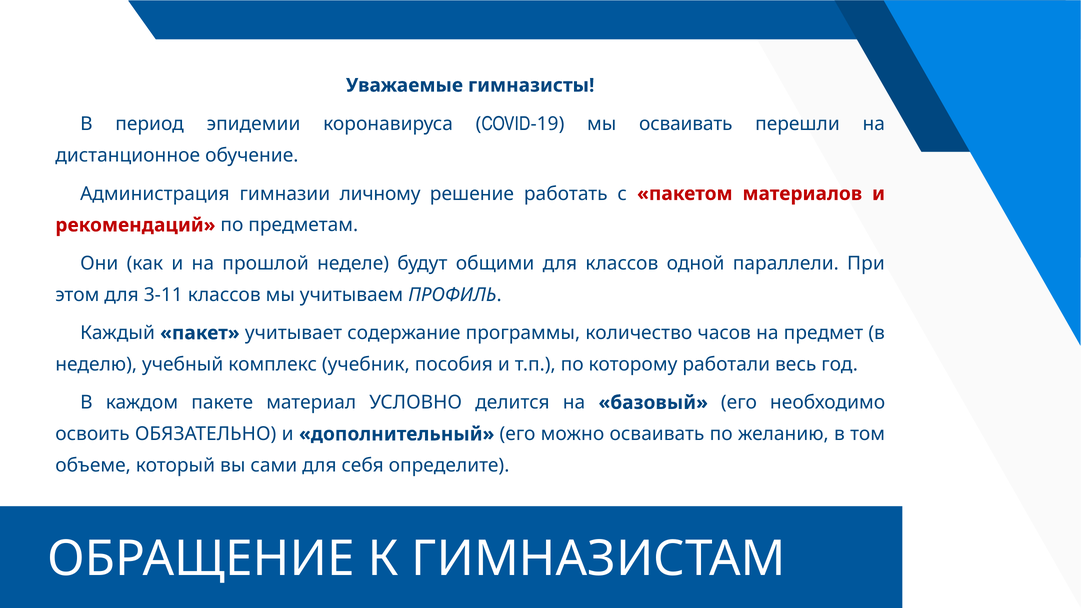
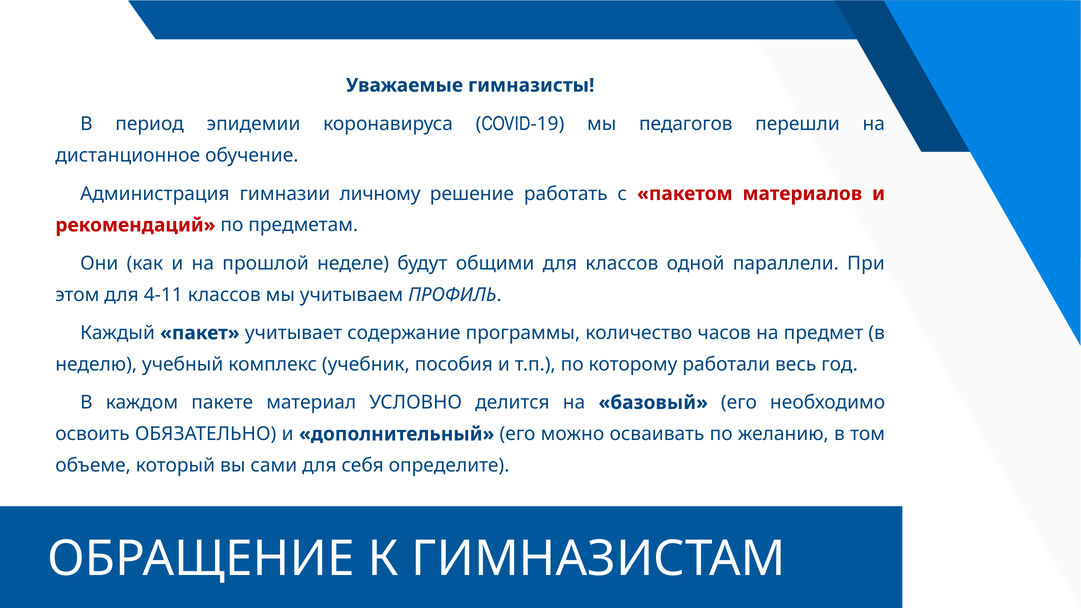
мы осваивать: осваивать -> педагогов (686, 124)
3-11: 3-11 -> 4-11 (163, 295)
